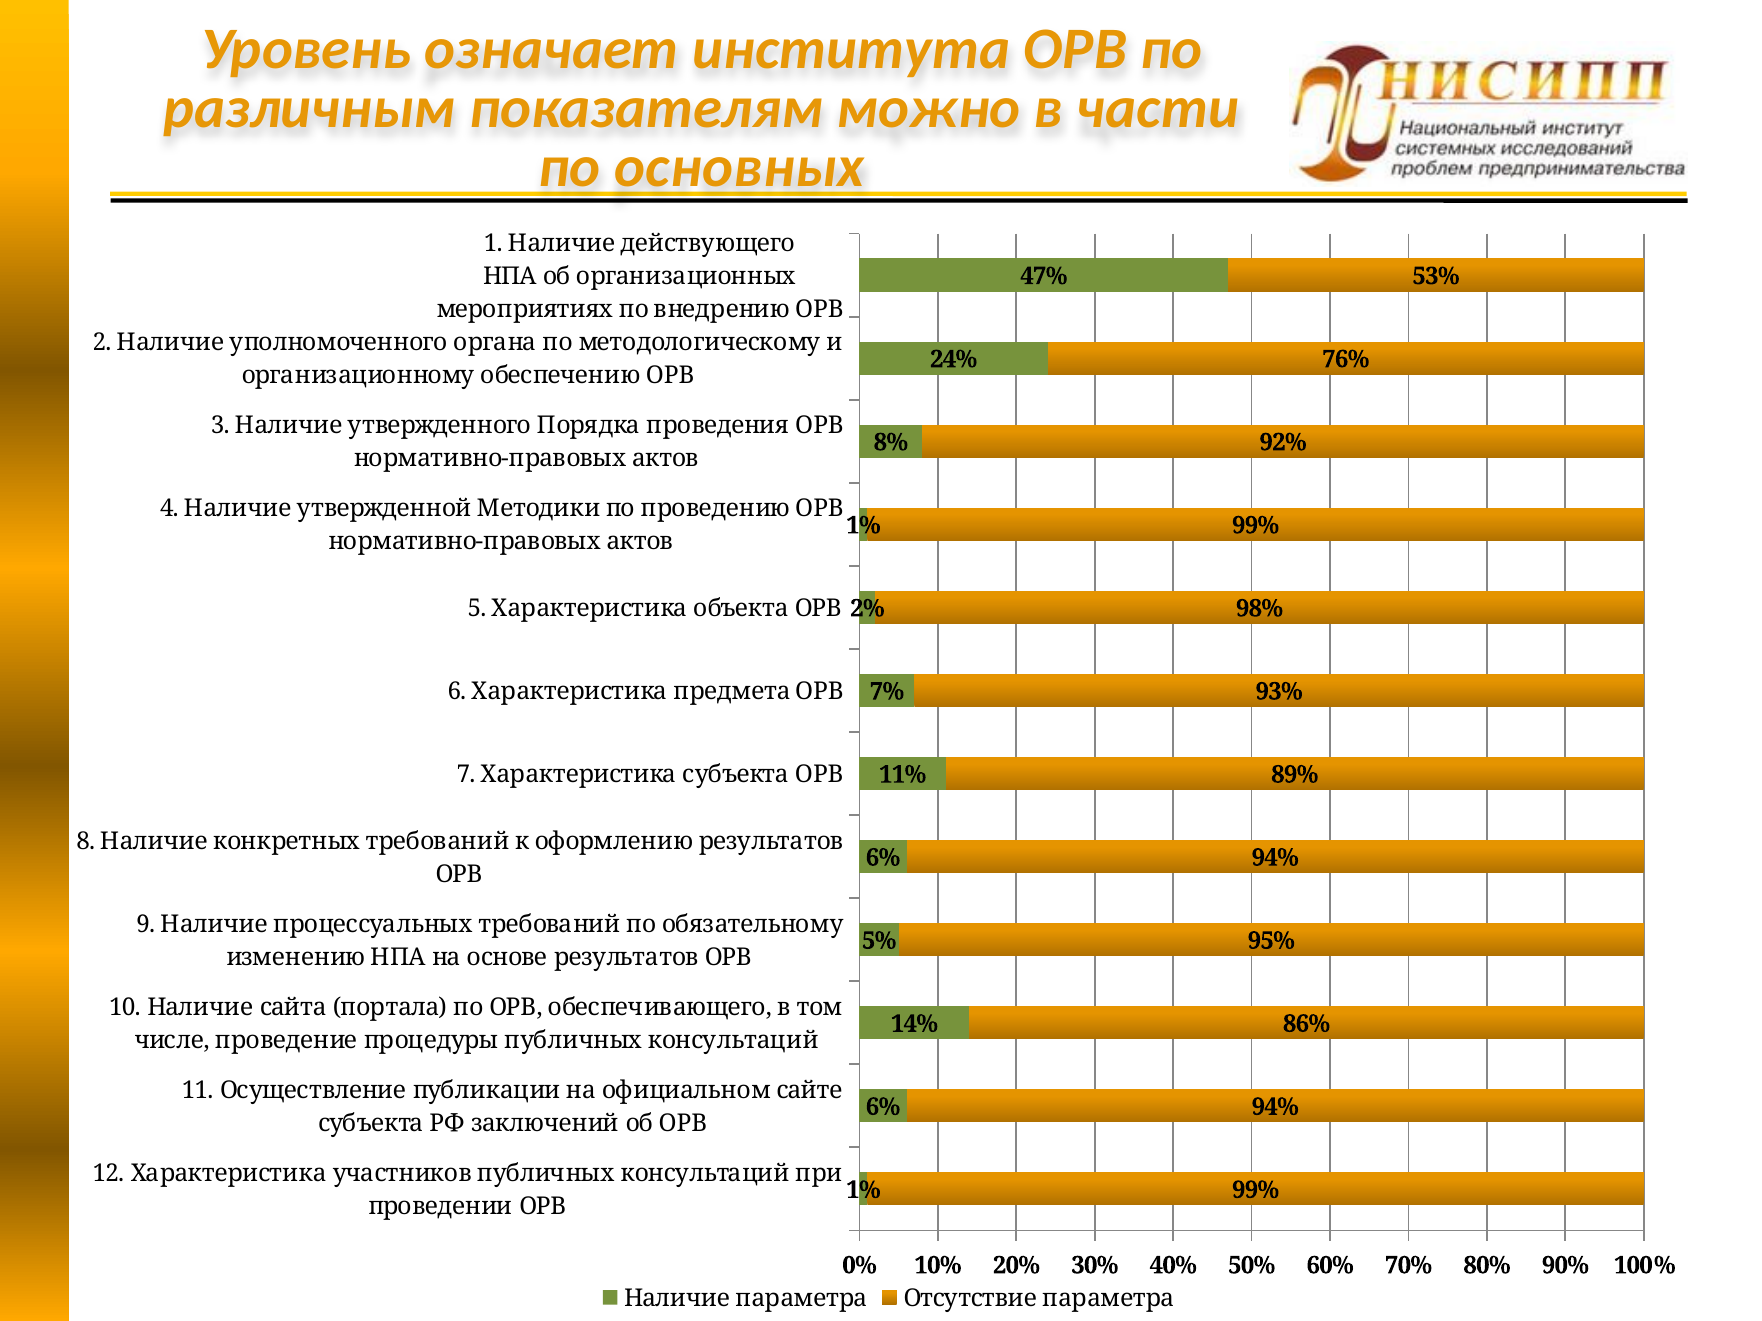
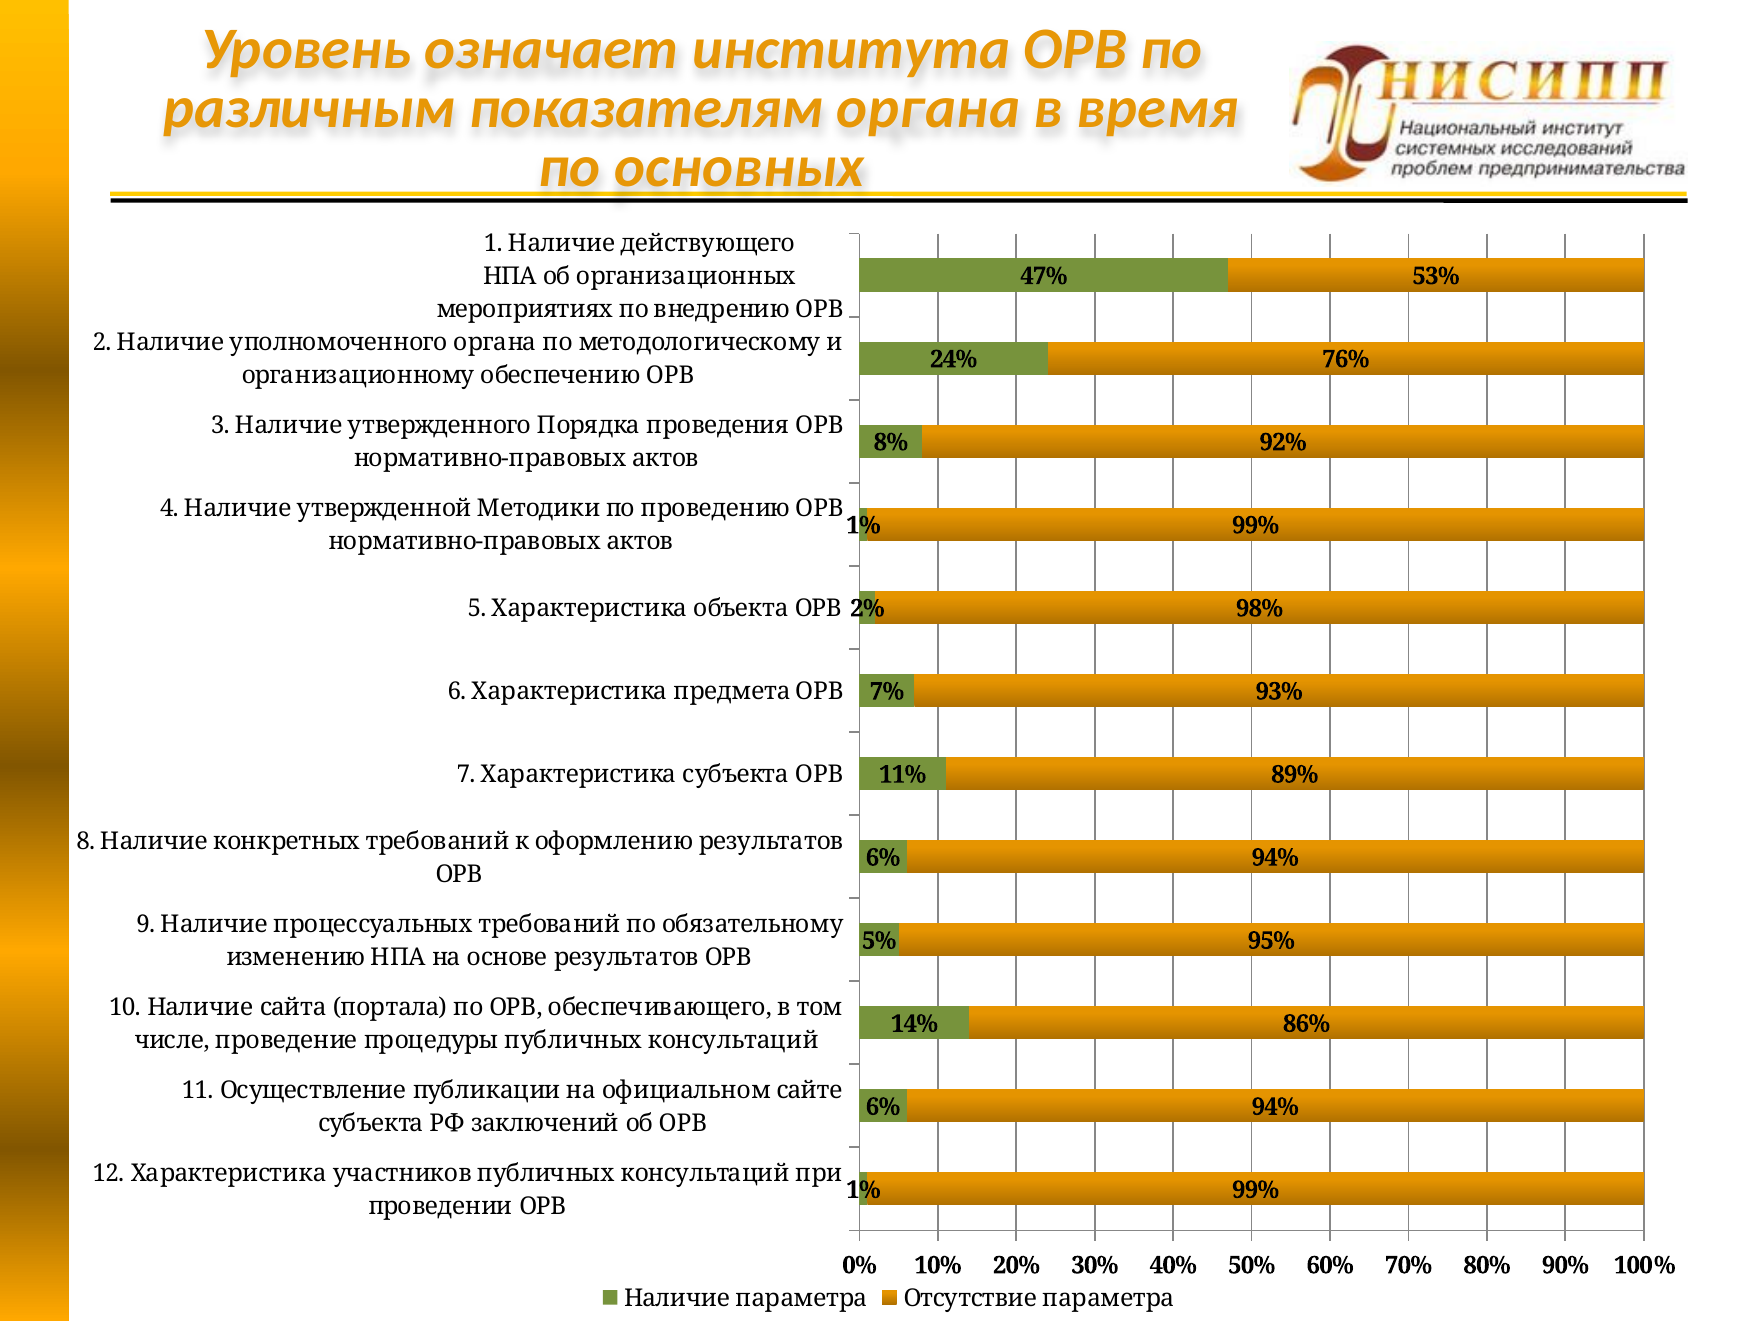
показателям можно: можно -> органа (928, 108)
части: части -> время (1158, 108)
